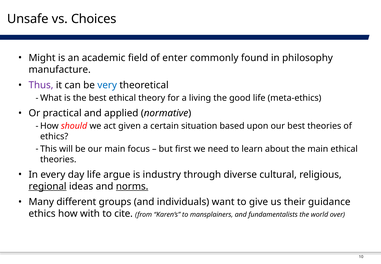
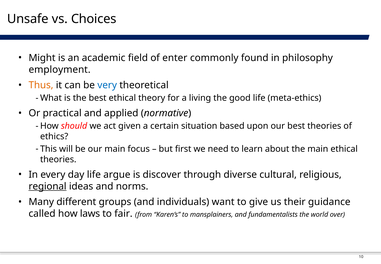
manufacture: manufacture -> employment (60, 70)
Thus colour: purple -> orange (41, 85)
industry: industry -> discover (162, 174)
norms underline: present -> none (132, 186)
ethics: ethics -> called (42, 214)
with: with -> laws (90, 214)
cite: cite -> fair (123, 214)
